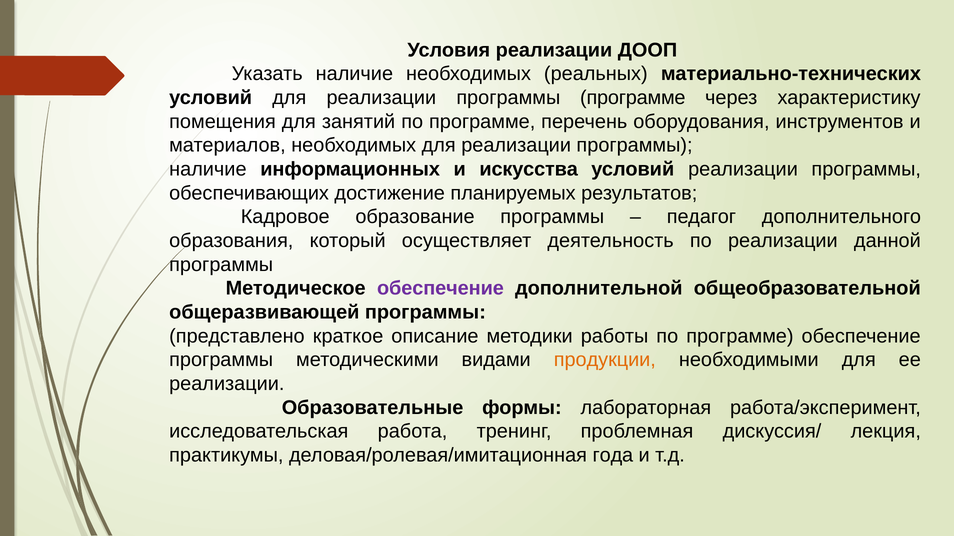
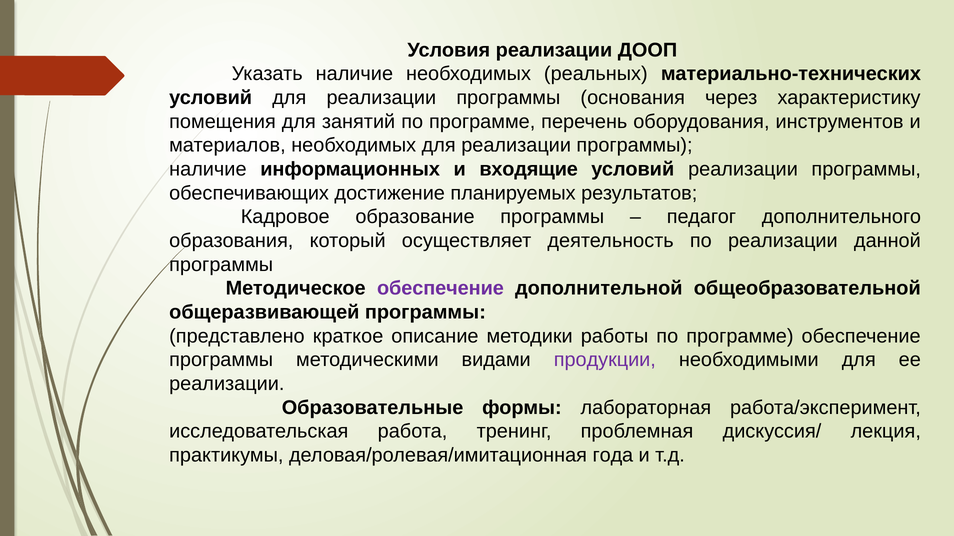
программы программе: программе -> основания (633, 98)
искусства: искусства -> входящие (529, 169)
продукции colour: orange -> purple (605, 360)
